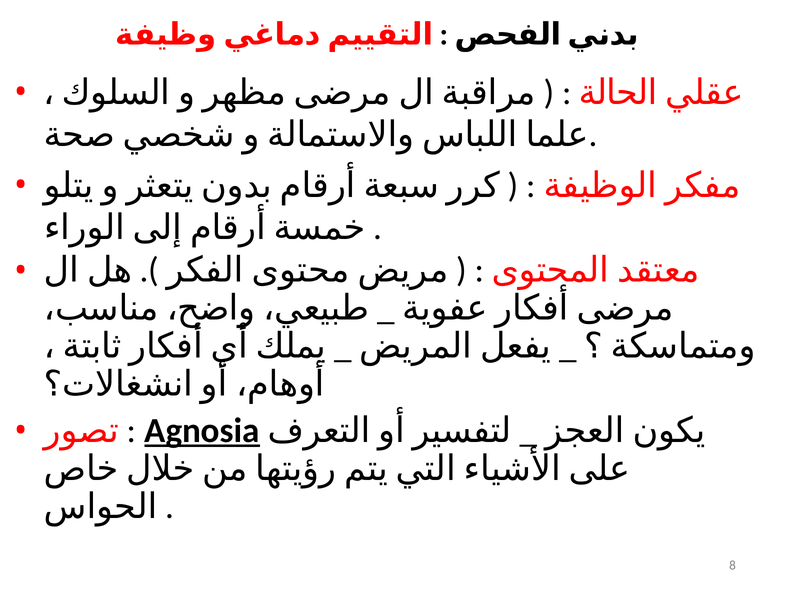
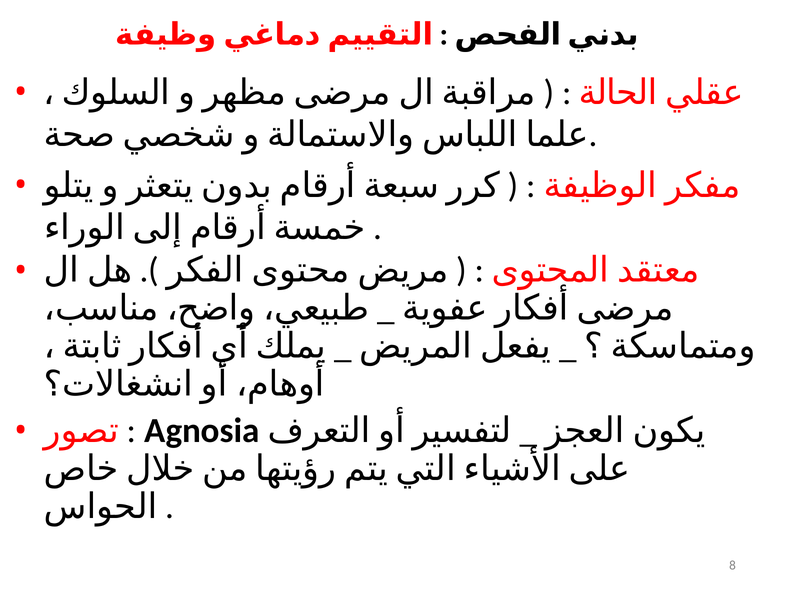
Agnosia underline: present -> none (202, 430)
